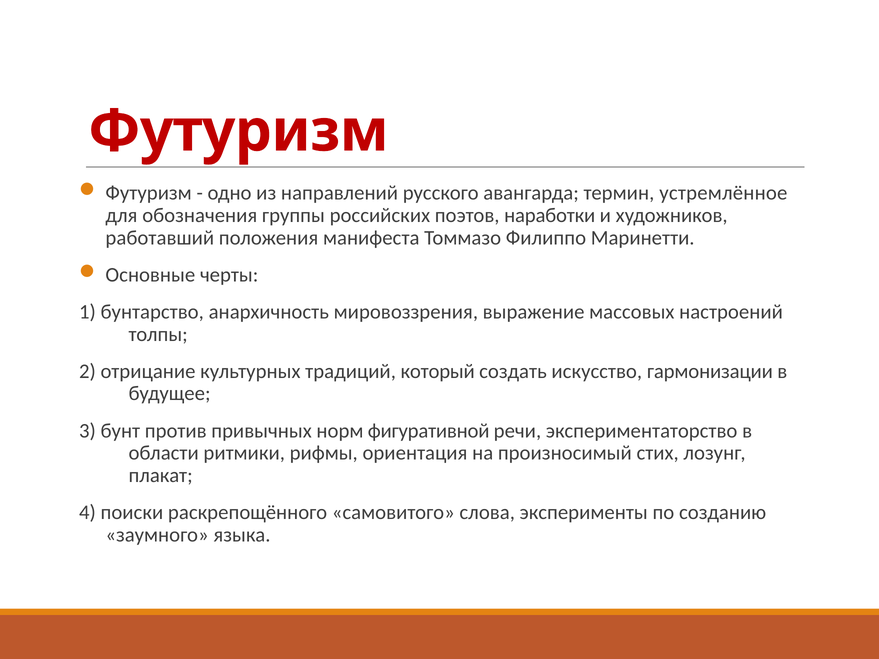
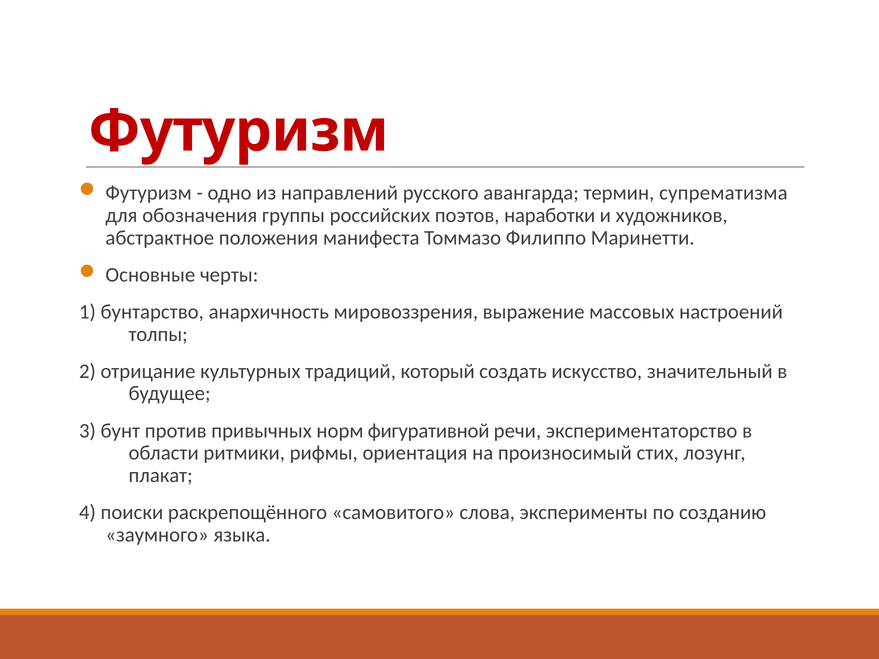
устремлённое: устремлённое -> супрематизма (723, 193)
работавший: работавший -> абстрактное (160, 238)
гармонизации: гармонизации -> значительный (710, 371)
